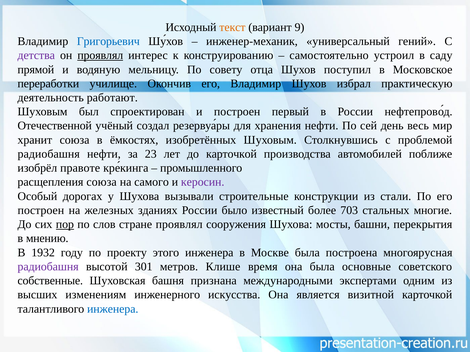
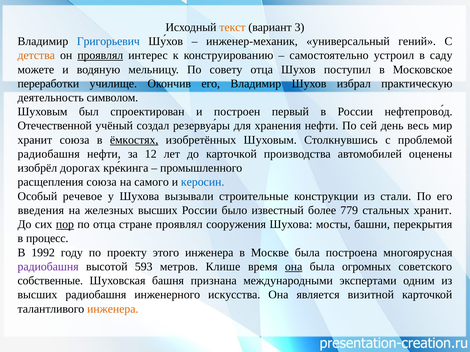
9: 9 -> 3 (300, 27)
детства colour: purple -> orange (36, 55)
прямой: прямой -> можете (36, 70)
работают: работают -> символом (112, 98)
ёмкостях underline: none -> present (134, 140)
23: 23 -> 12 (151, 154)
поближе: поближе -> оценены (431, 154)
правоте: правоте -> дорогах (80, 168)
керосин colour: purple -> blue (203, 182)
дорогах: дорогах -> речевое (83, 196)
построен: построен -> введения (41, 211)
железных зданиях: зданиях -> высших (158, 211)
703: 703 -> 779 (349, 211)
стальных многие: многие -> хранит (433, 211)
по слов: слов -> отца (104, 225)
мнению: мнению -> процесс (47, 239)
1932: 1932 -> 1992 (43, 253)
301: 301 -> 593 (144, 267)
она underline: none -> present (294, 267)
основные: основные -> огромных (367, 267)
высших изменениям: изменениям -> радиобашня (96, 295)
инженера colour: blue -> orange (113, 309)
